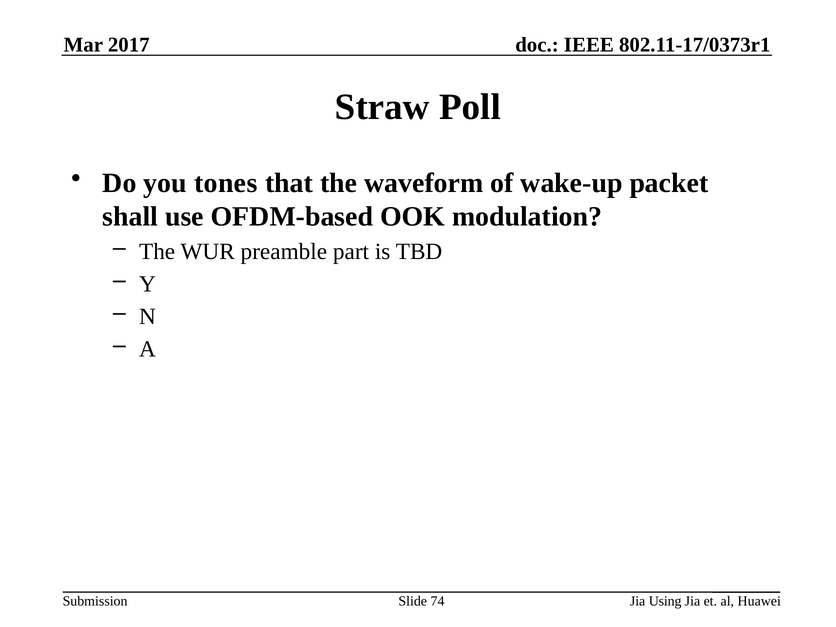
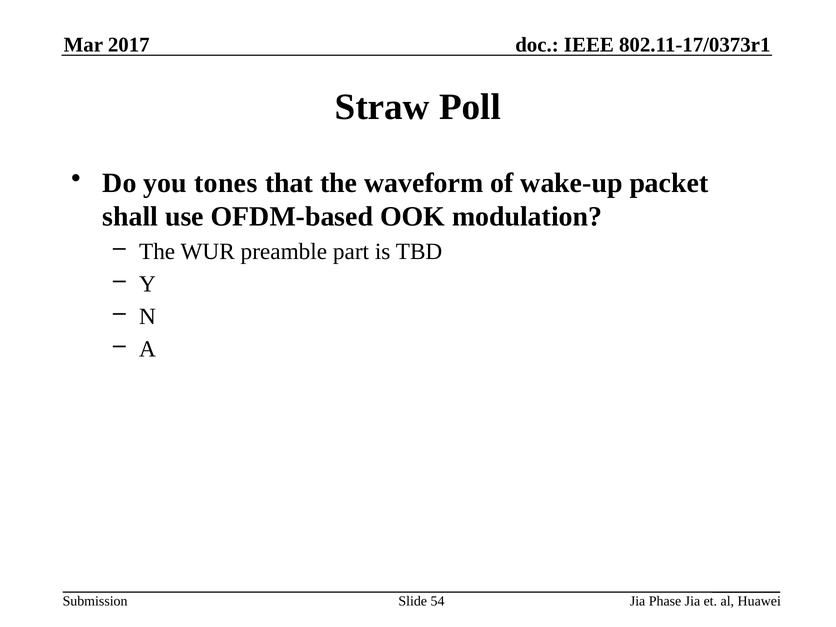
74: 74 -> 54 (438, 601)
Using: Using -> Phase (665, 601)
